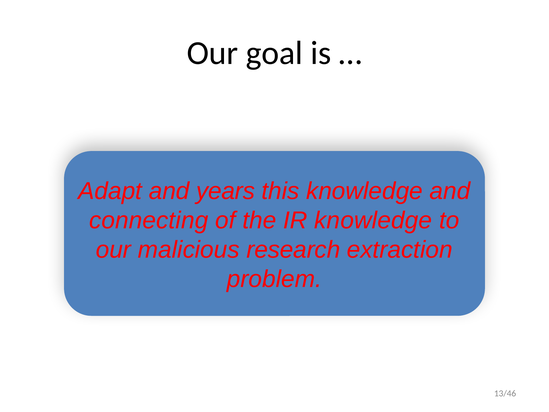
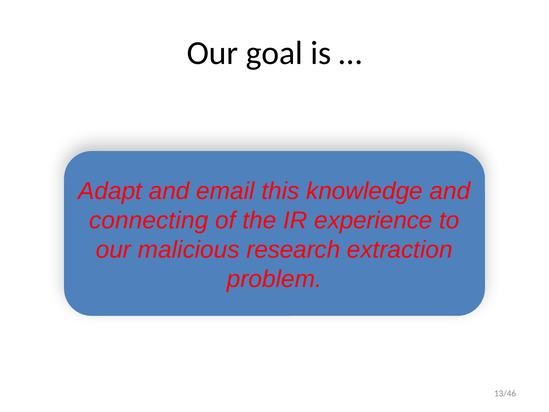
years: years -> email (225, 191)
IR knowledge: knowledge -> experience (373, 220)
